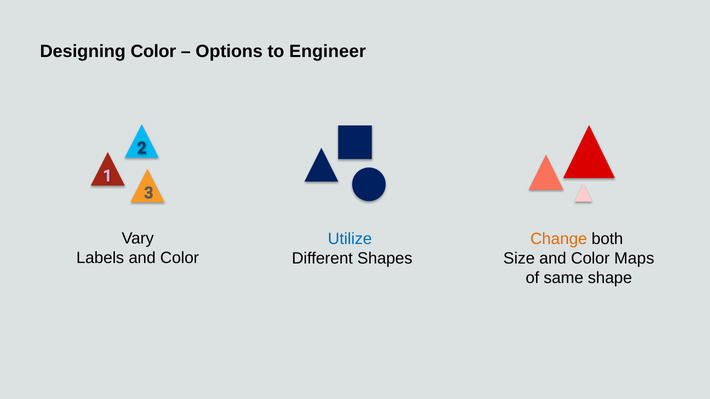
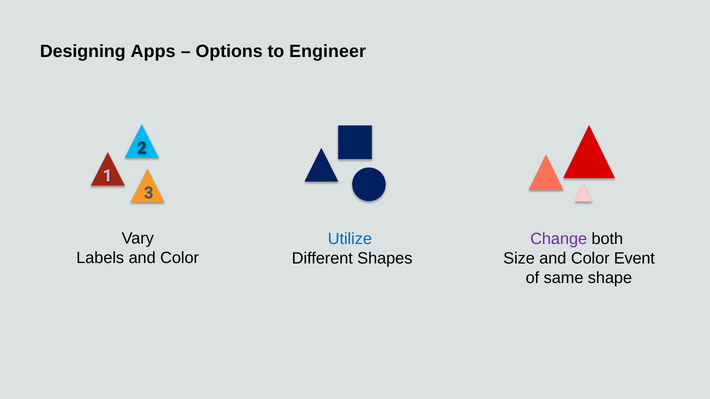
Designing Color: Color -> Apps (153, 52)
Change colour: orange -> purple (559, 239)
Maps: Maps -> Event (634, 258)
